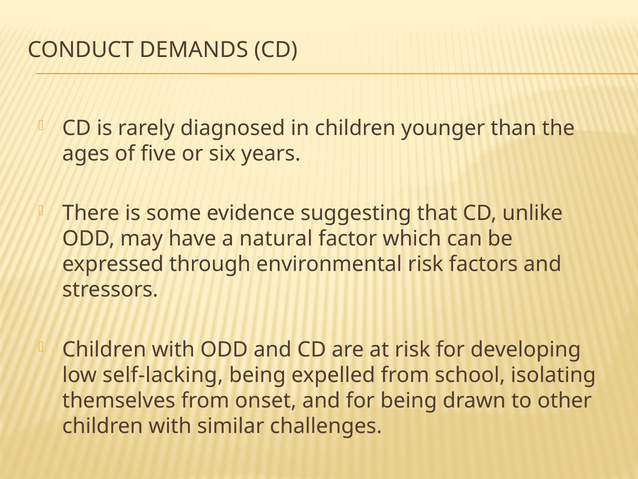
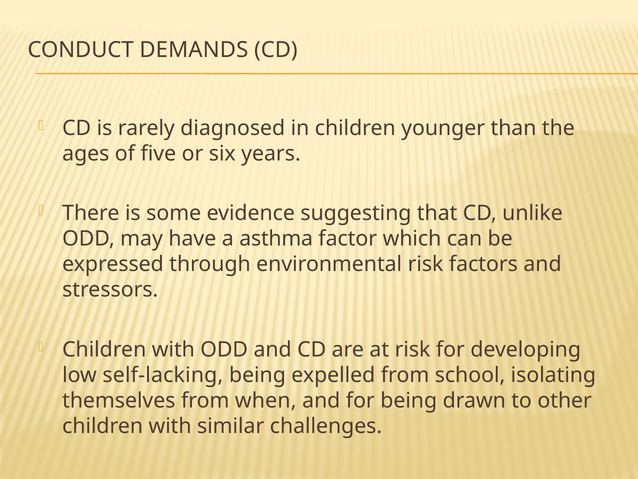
natural: natural -> asthma (276, 239)
onset: onset -> when (266, 400)
